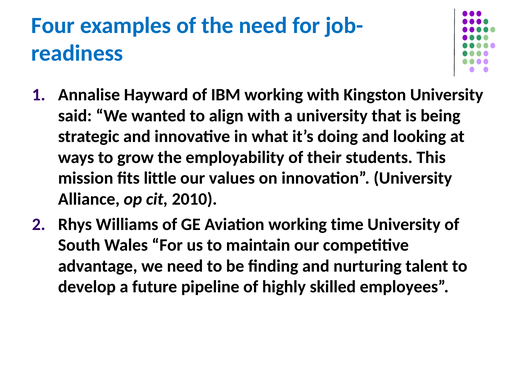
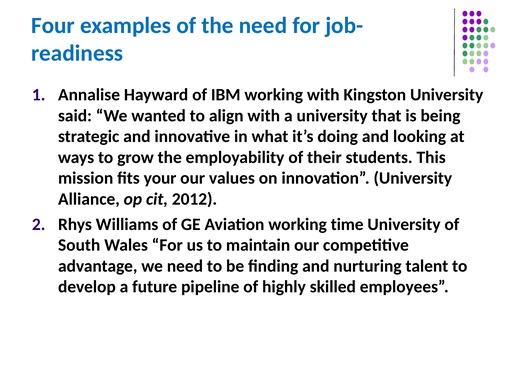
little: little -> your (160, 178)
2010: 2010 -> 2012 (195, 199)
